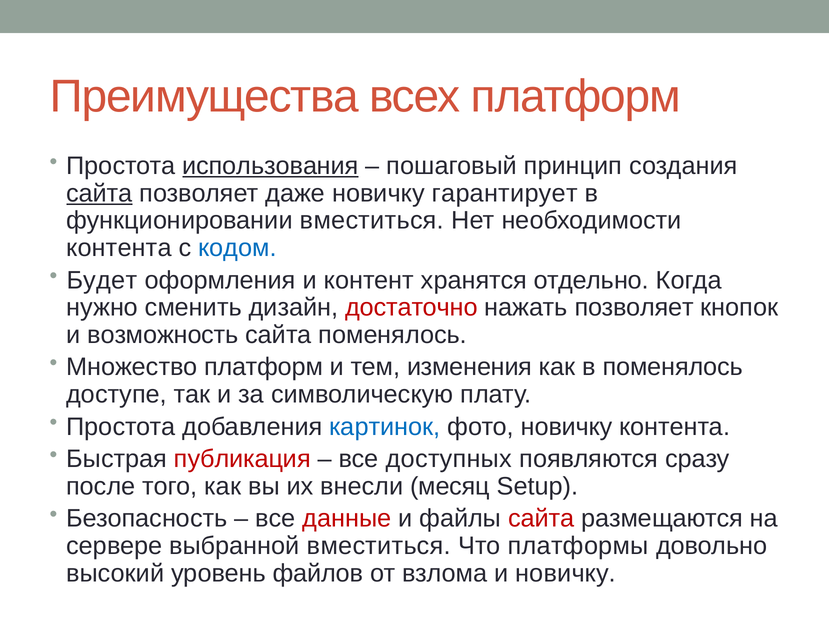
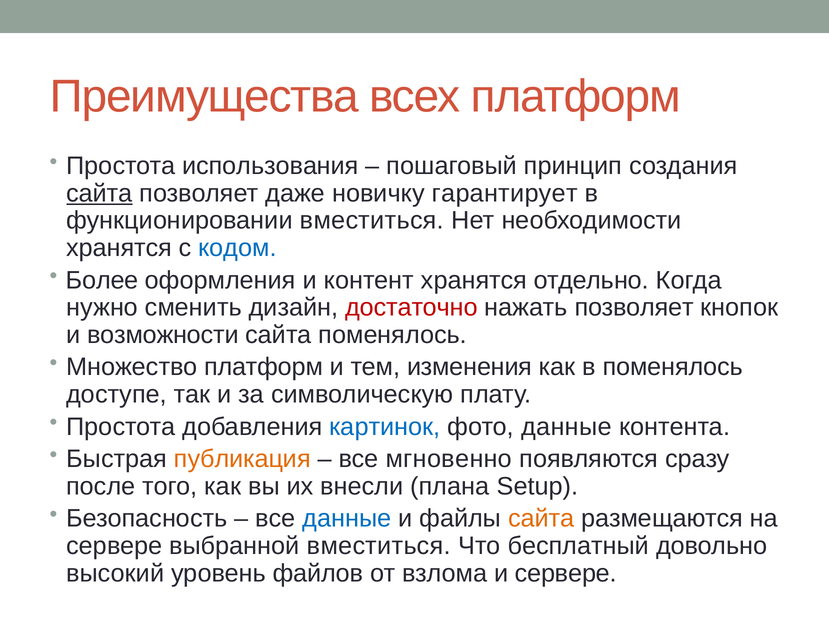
использования underline: present -> none (270, 166)
контента: контента -> хранятся (119, 248)
Будет: Будет -> Более (102, 281)
возможность: возможность -> возможности (163, 335)
фото новичку: новичку -> данные (566, 427)
публикация colour: red -> orange (242, 460)
доступных: доступных -> мгновенно (449, 460)
месяц: месяц -> плана (450, 487)
данные colour: red -> blue (347, 519)
сайта colour: red -> orange (541, 519)
платформы: платформы -> бесплатный (578, 547)
и новичку: новичку -> сервере (566, 574)
